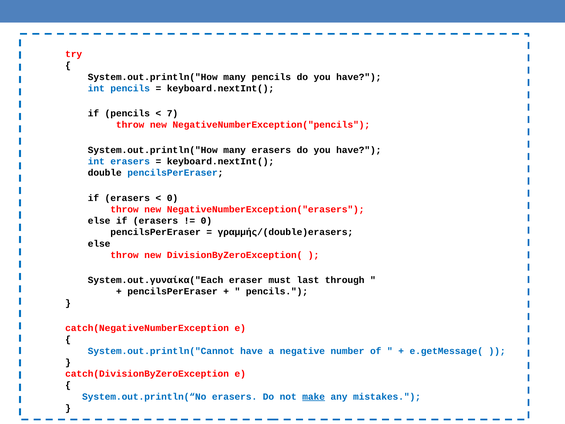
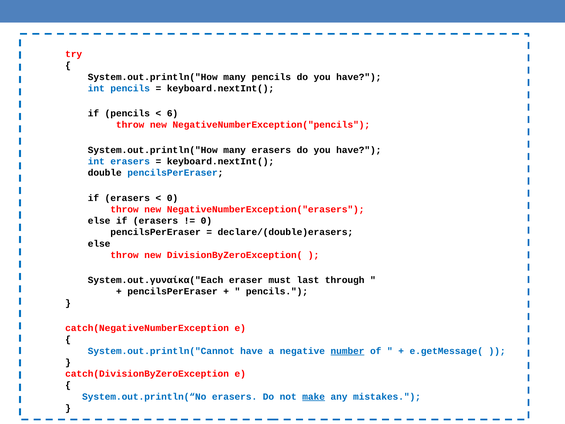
7: 7 -> 6 (172, 113)
γραμμής/(double)erasers: γραμμής/(double)erasers -> declare/(double)erasers (285, 232)
number underline: none -> present (348, 351)
